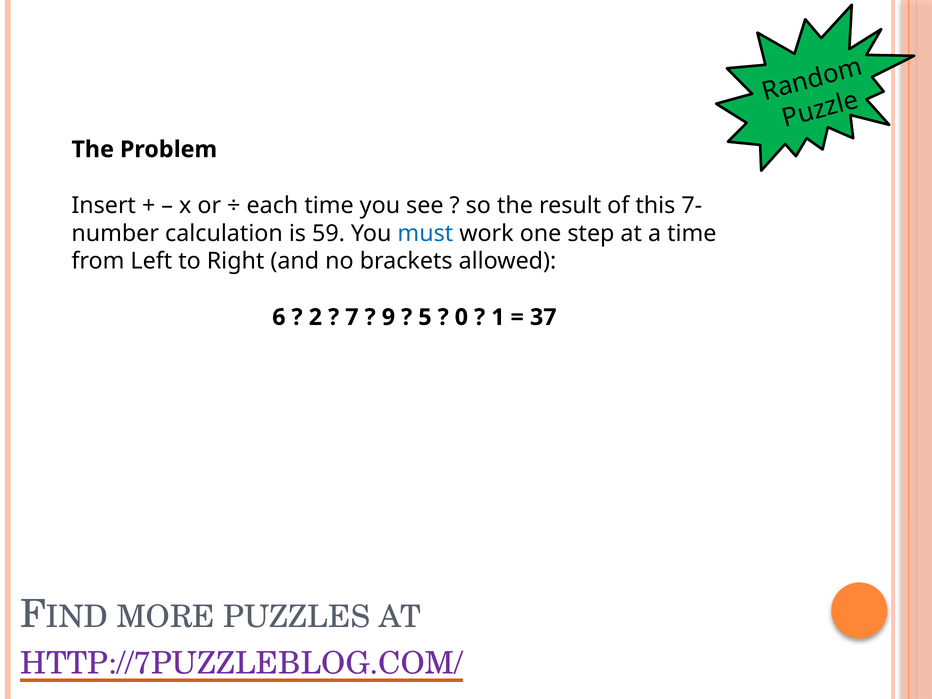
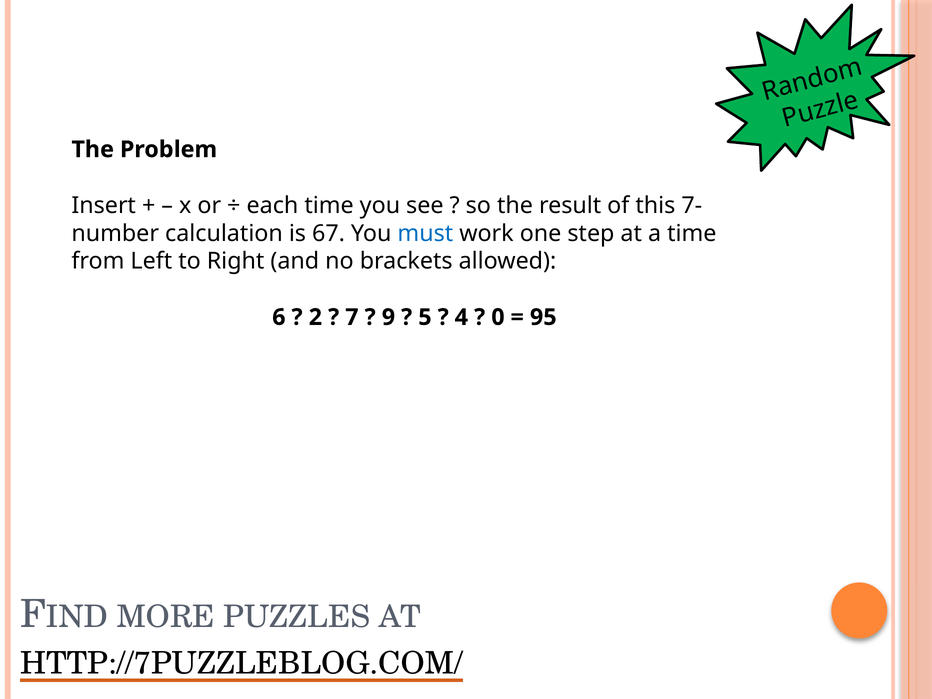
59: 59 -> 67 (329, 233)
0: 0 -> 4 (461, 317)
1: 1 -> 0 (498, 317)
37: 37 -> 95 (543, 317)
HTTP://7PUZZLEBLOG.COM/ colour: purple -> black (241, 664)
